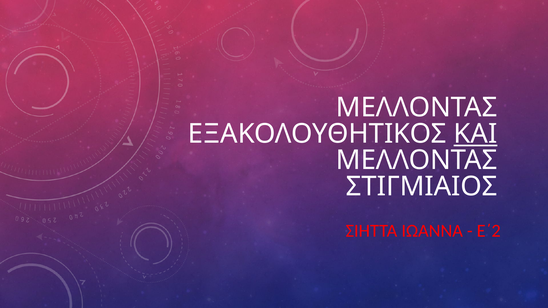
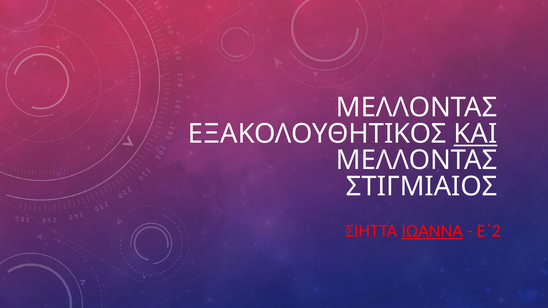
ΙΩΑΝΝΑ underline: none -> present (432, 231)
